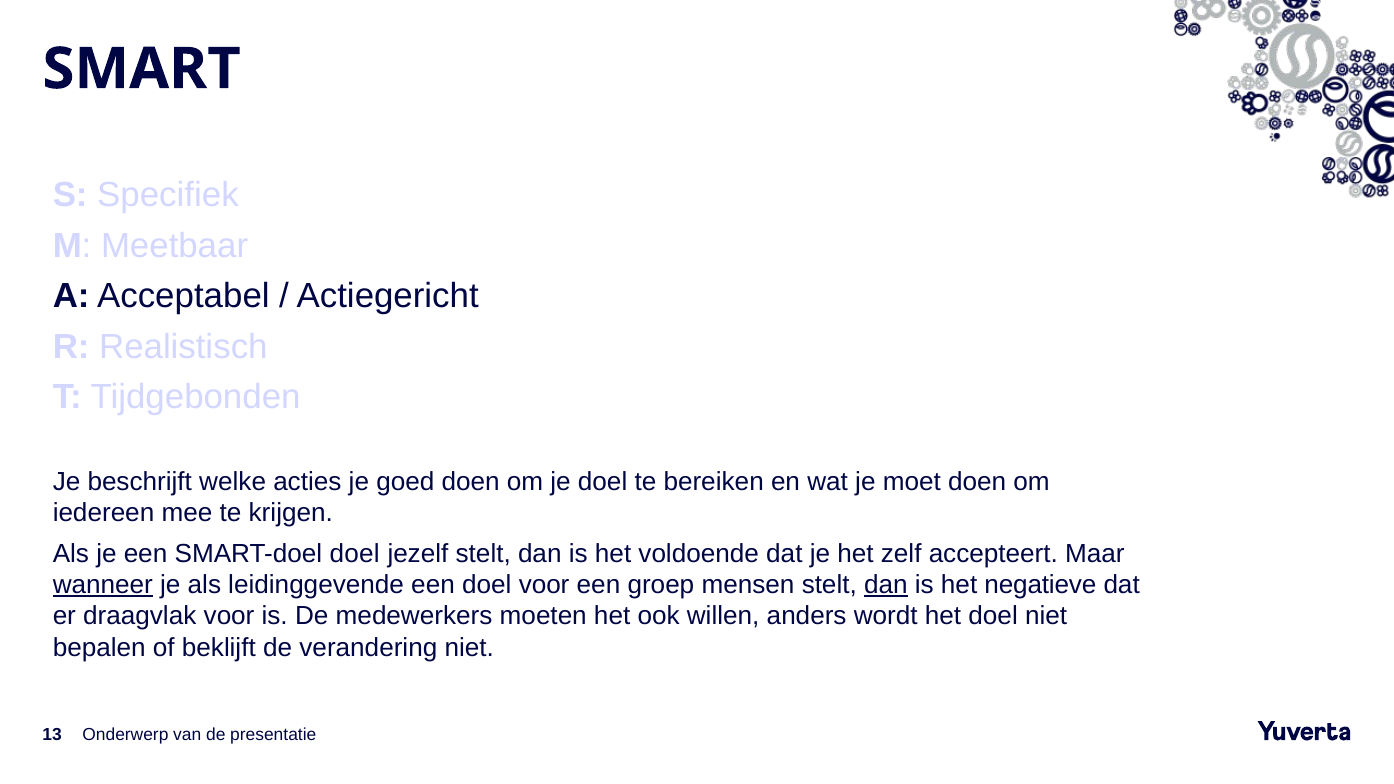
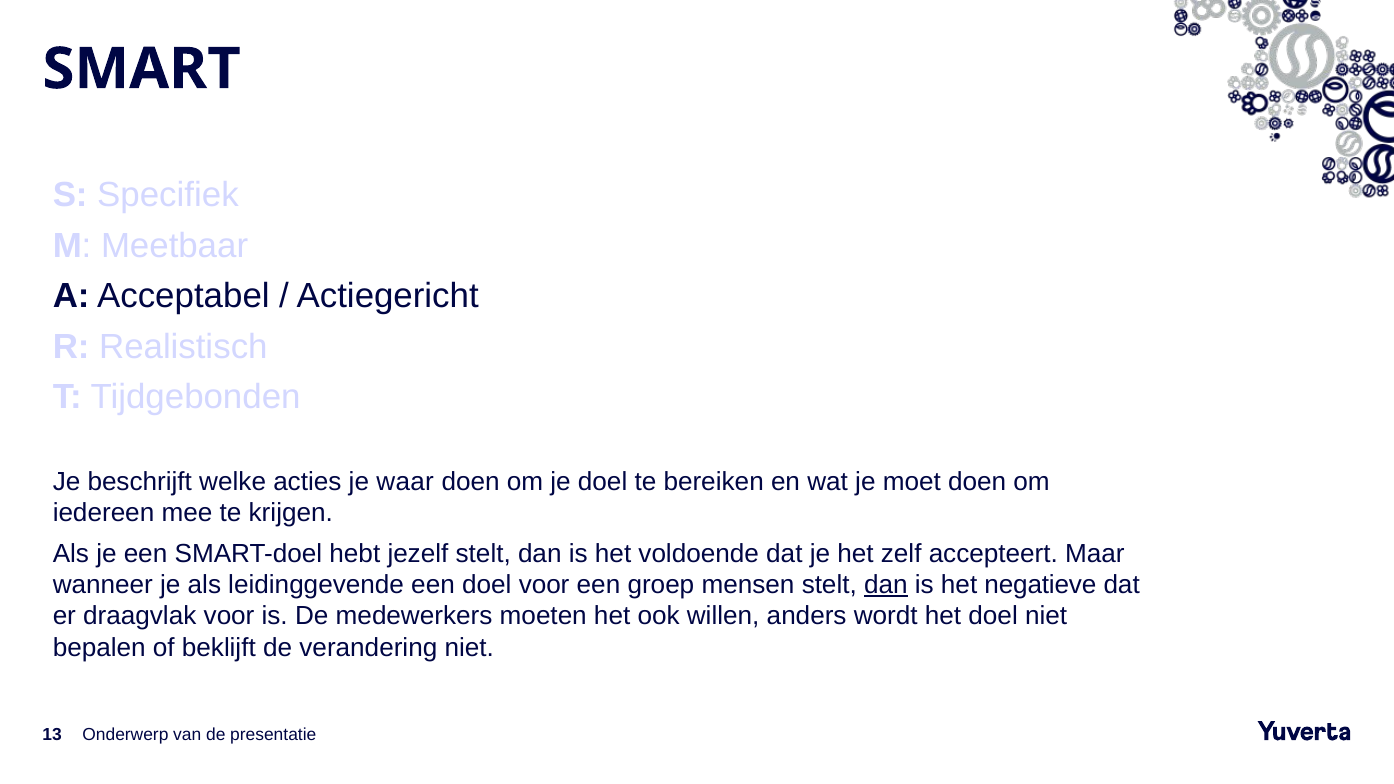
goed: goed -> waar (405, 482)
SMART-doel doel: doel -> hebt (355, 554)
wanneer underline: present -> none (103, 585)
